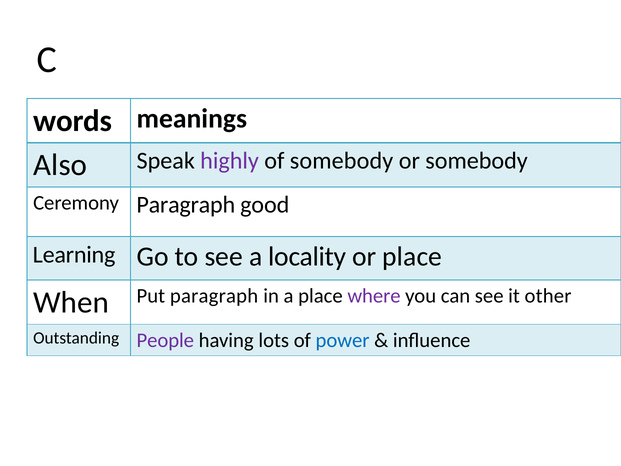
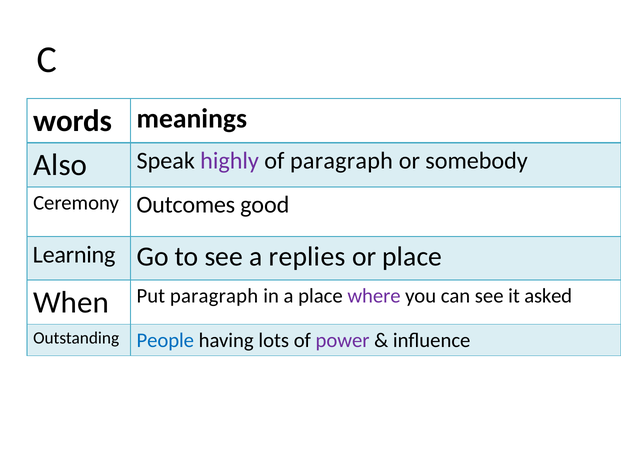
of somebody: somebody -> paragraph (341, 161)
Ceremony Paragraph: Paragraph -> Outcomes (186, 205)
locality: locality -> replies (307, 257)
other: other -> asked (548, 296)
People colour: purple -> blue (165, 340)
power colour: blue -> purple (343, 340)
